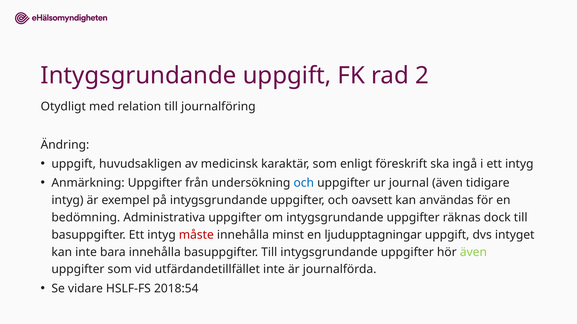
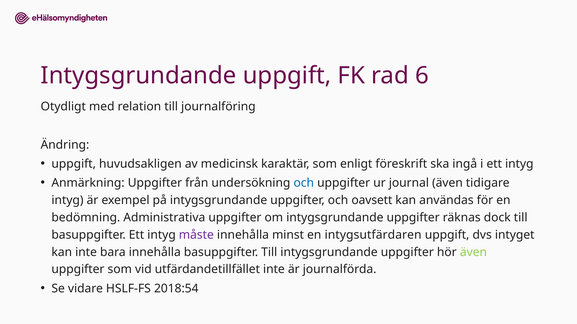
2: 2 -> 6 (422, 76)
måste colour: red -> purple (196, 235)
ljudupptagningar: ljudupptagningar -> intygsutfärdaren (373, 235)
